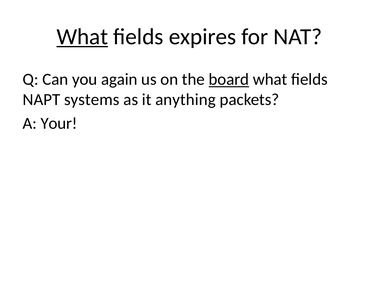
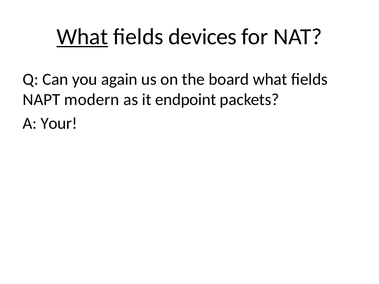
expires: expires -> devices (203, 37)
board underline: present -> none (229, 80)
systems: systems -> modern (92, 100)
anything: anything -> endpoint (186, 100)
